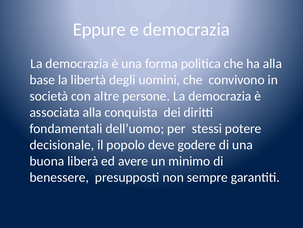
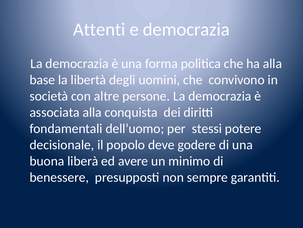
Eppure: Eppure -> Attenti (99, 29)
